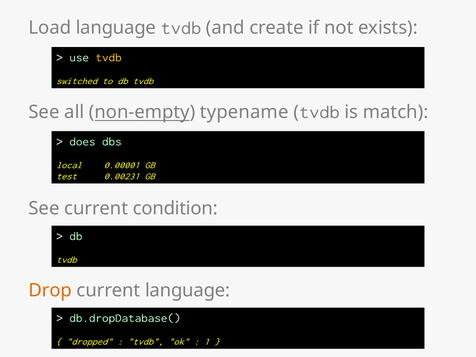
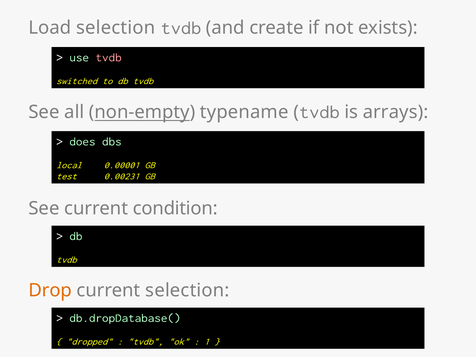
Load language: language -> selection (116, 28)
tvdb colour: yellow -> pink (109, 57)
match: match -> arrays (396, 112)
current language: language -> selection (187, 290)
